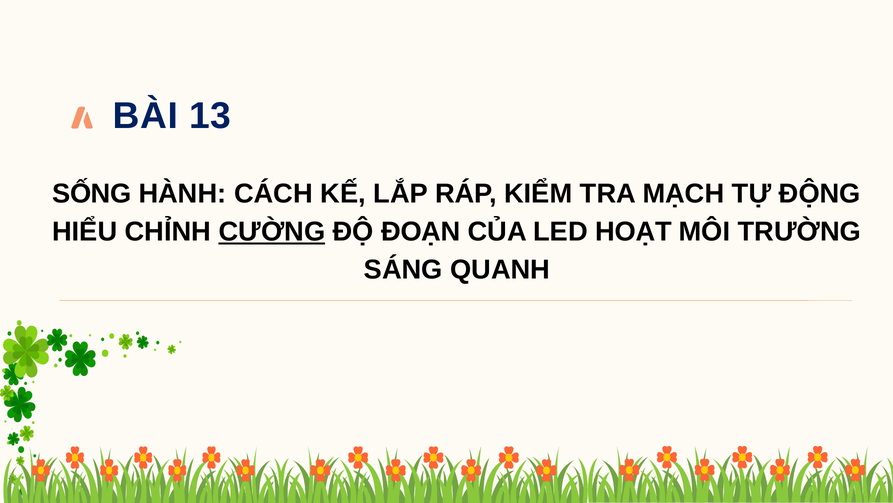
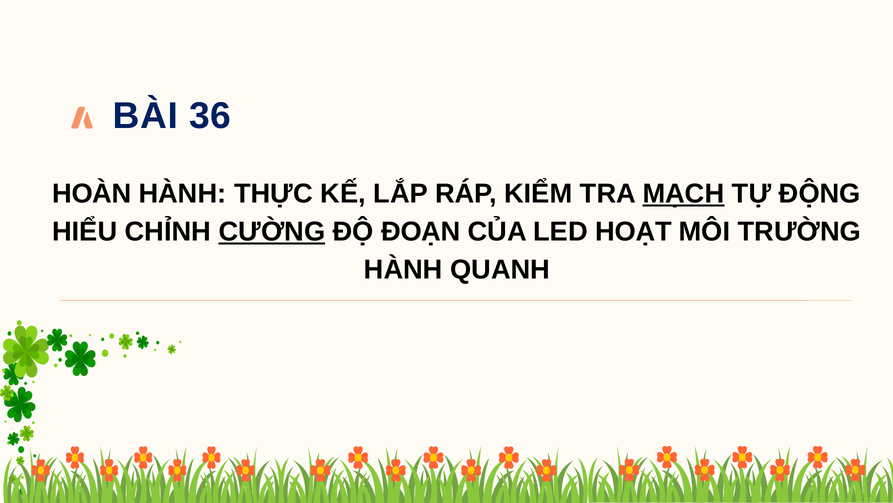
13: 13 -> 36 (210, 116)
SỐNG: SỐNG -> HOÀN (92, 193)
CÁCH: CÁCH -> THỰC (273, 193)
MẠCH underline: none -> present (683, 193)
SÁNG: SÁNG -> HÀNH (403, 269)
